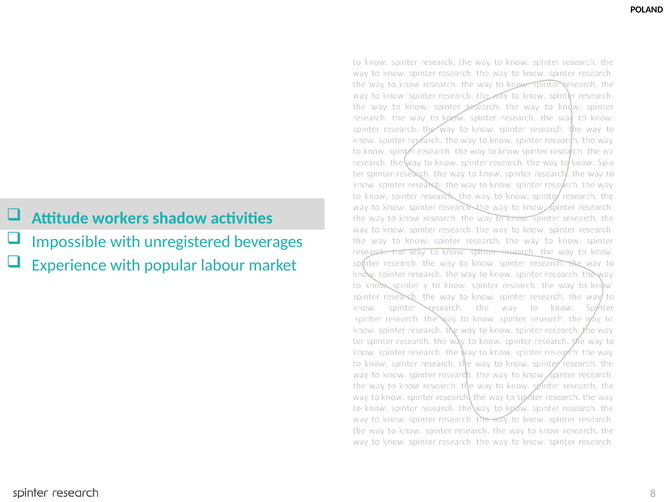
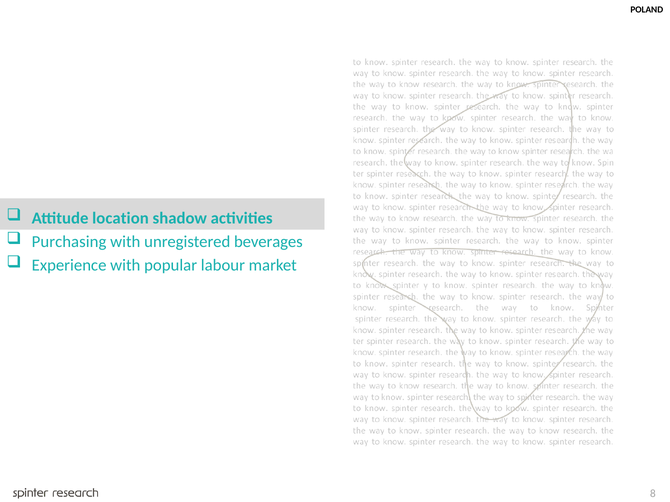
workers: workers -> location (120, 218)
Impossible: Impossible -> Purchasing (69, 242)
